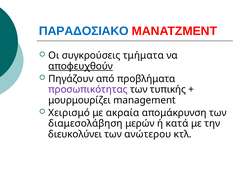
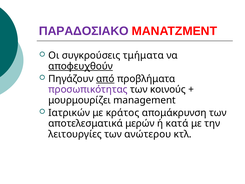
ΠΑΡΑΔΟΣΙΑΚΟ colour: blue -> purple (84, 31)
από underline: none -> present (105, 79)
τυπικής: τυπικής -> κοινούς (168, 89)
Χειρισμό: Χειρισμό -> Ιατρικών (69, 113)
ακραία: ακραία -> κράτος (123, 113)
διαμεσολάβηση: διαμεσολάβηση -> αποτελεσματικά (86, 123)
διευκολύνει: διευκολύνει -> λειτουργίες (75, 134)
